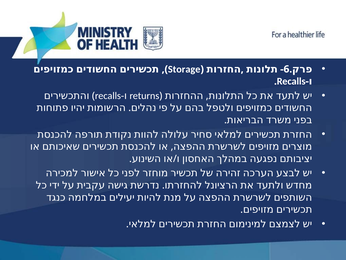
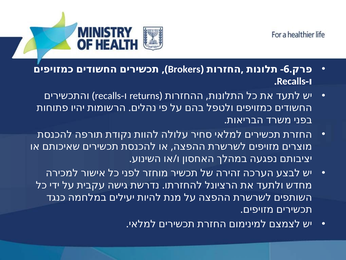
Storage: Storage -> Brokers (184, 69)
